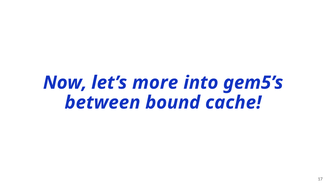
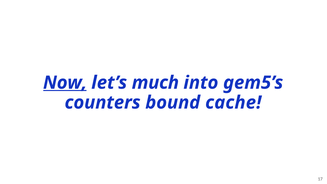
Now underline: none -> present (65, 83)
more: more -> much (155, 83)
between: between -> counters (103, 102)
